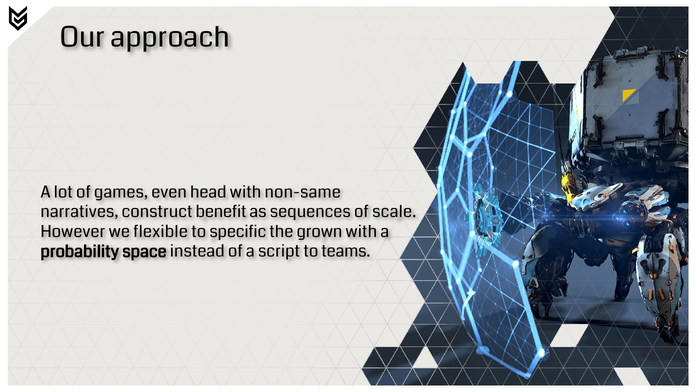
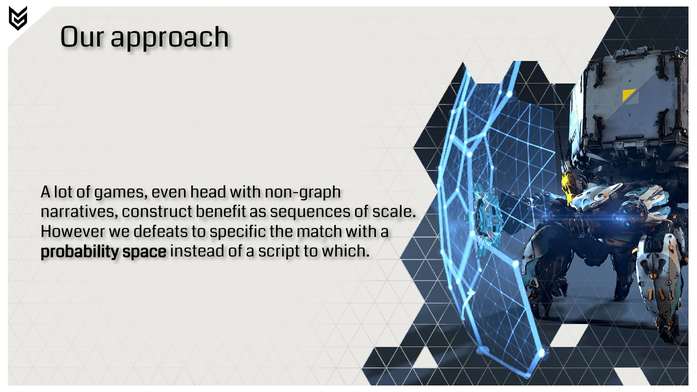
non-same: non-same -> non-graph (303, 192)
flexible: flexible -> defeats (161, 232)
grown: grown -> match (319, 232)
teams: teams -> which (346, 252)
